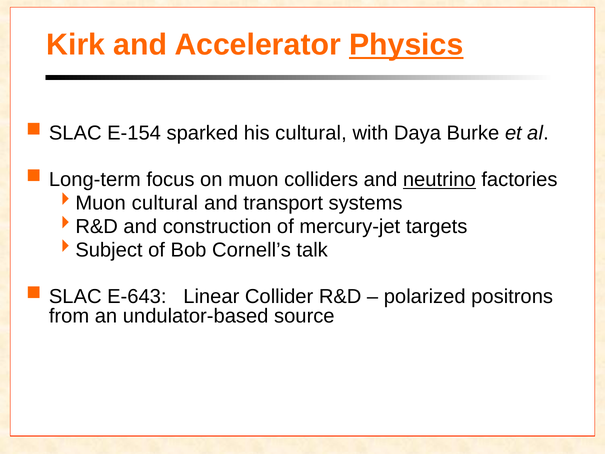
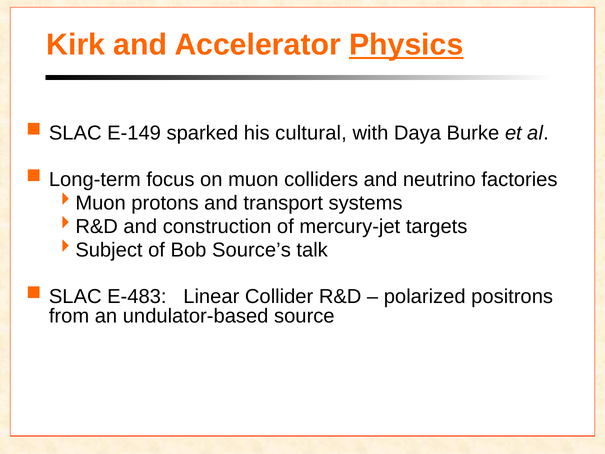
E-154: E-154 -> E-149 (134, 133)
neutrino underline: present -> none (439, 180)
cultural: cultural -> protons (165, 203)
Cornell’s: Cornell’s -> Source’s (251, 250)
E-643: E-643 -> E-483 (137, 297)
